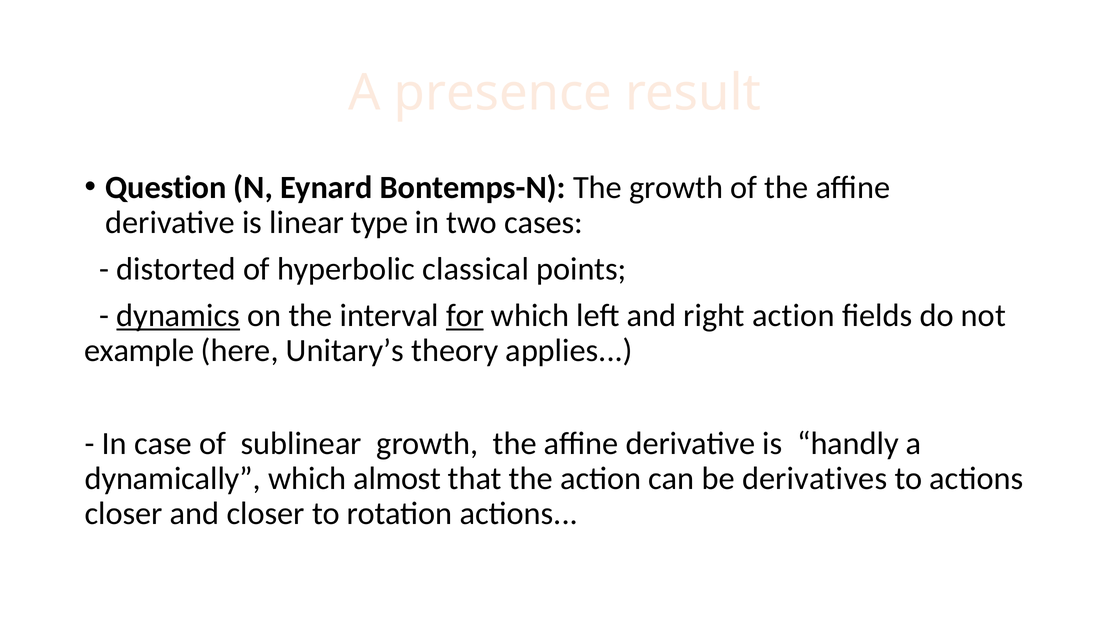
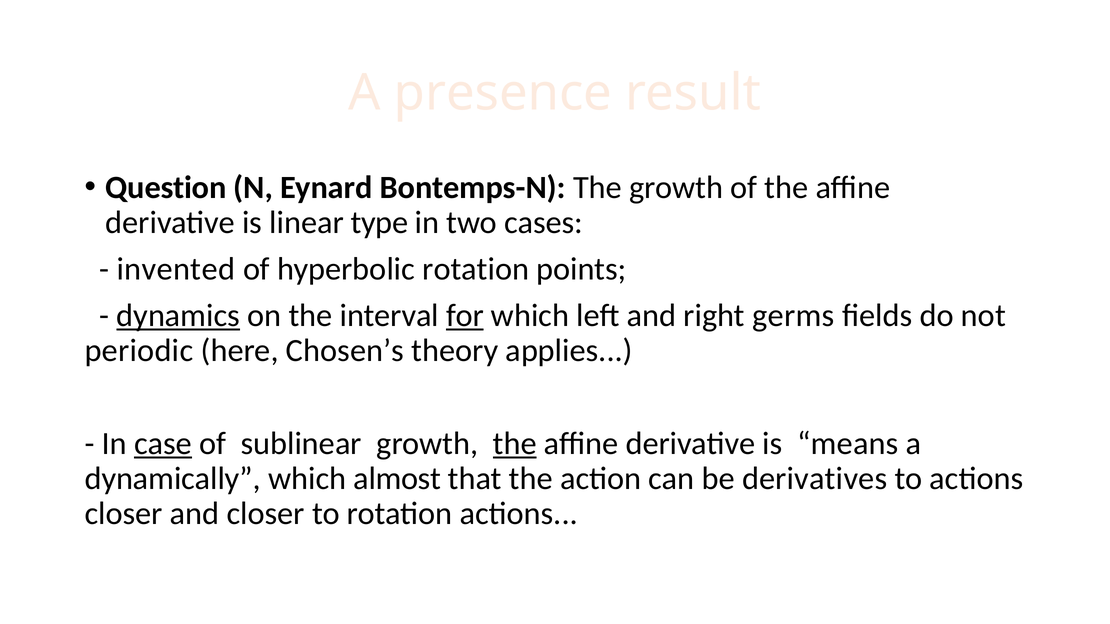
distorted: distorted -> invented (176, 269)
hyperbolic classical: classical -> rotation (476, 269)
right action: action -> germs (793, 316)
example: example -> periodic (139, 351)
Unitary’s: Unitary’s -> Chosen’s (345, 351)
case underline: none -> present (163, 444)
the underline: none -> present (515, 444)
handly: handly -> means (848, 444)
